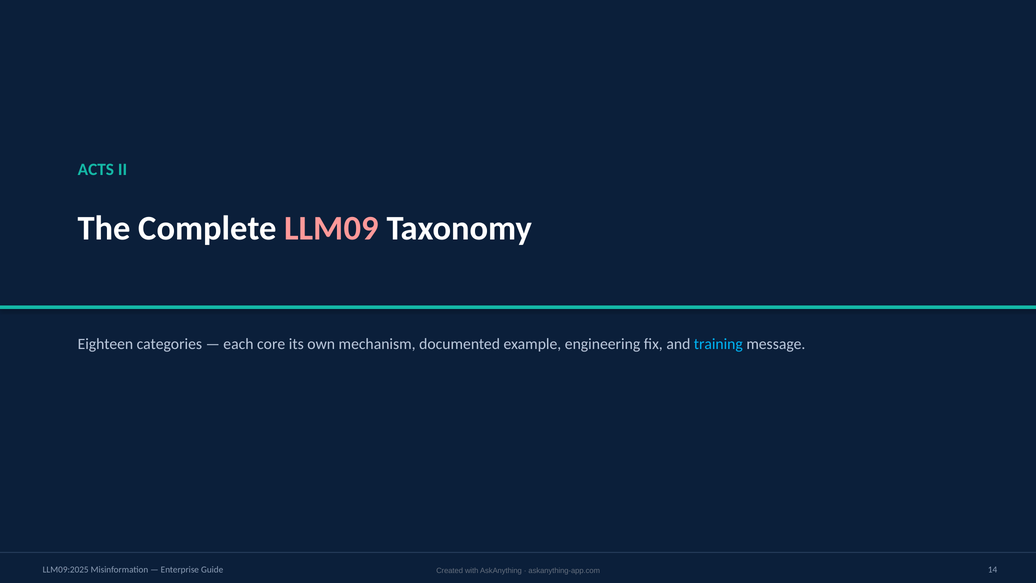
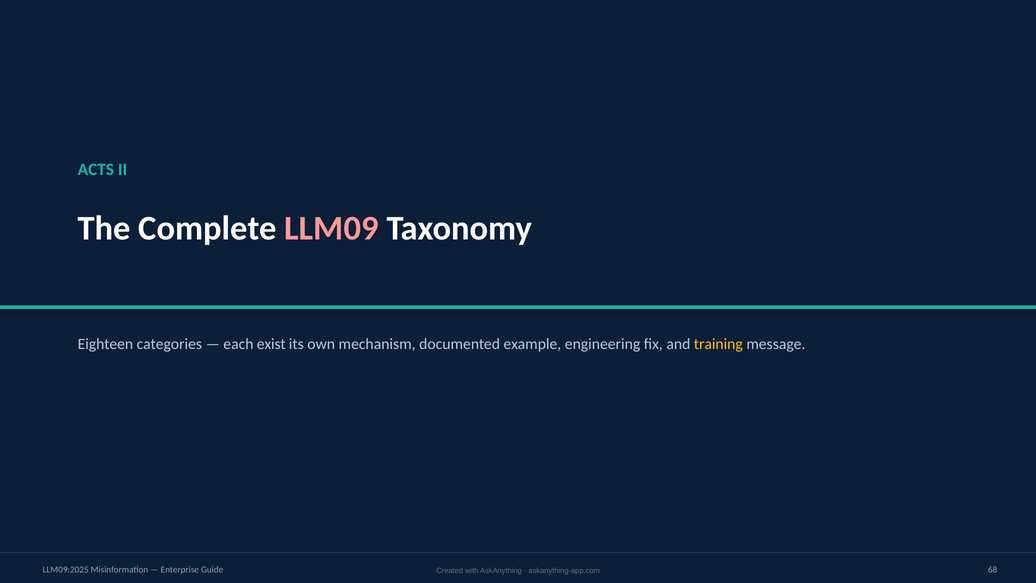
core: core -> exist (271, 344)
training colour: light blue -> yellow (718, 344)
14: 14 -> 68 (993, 569)
